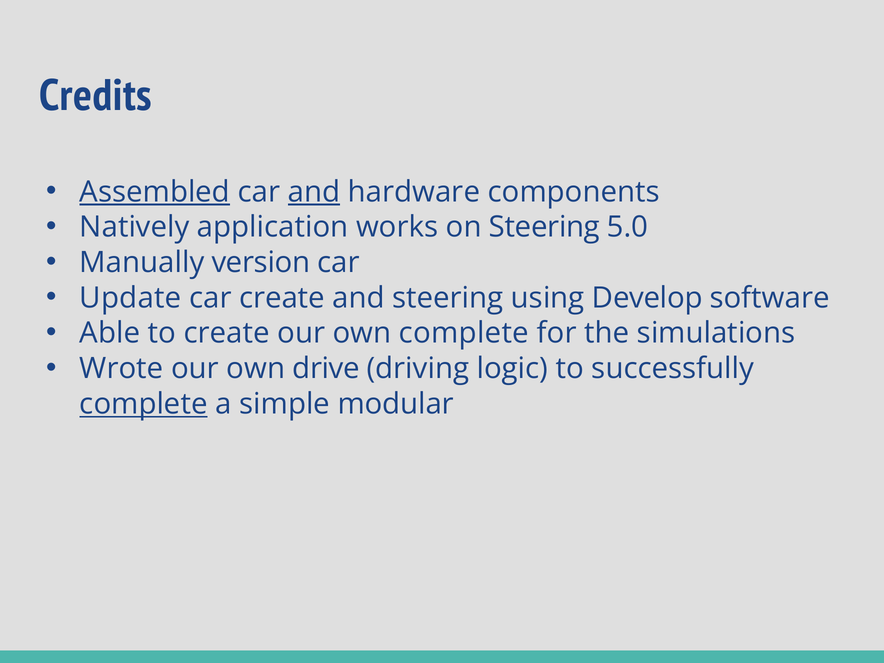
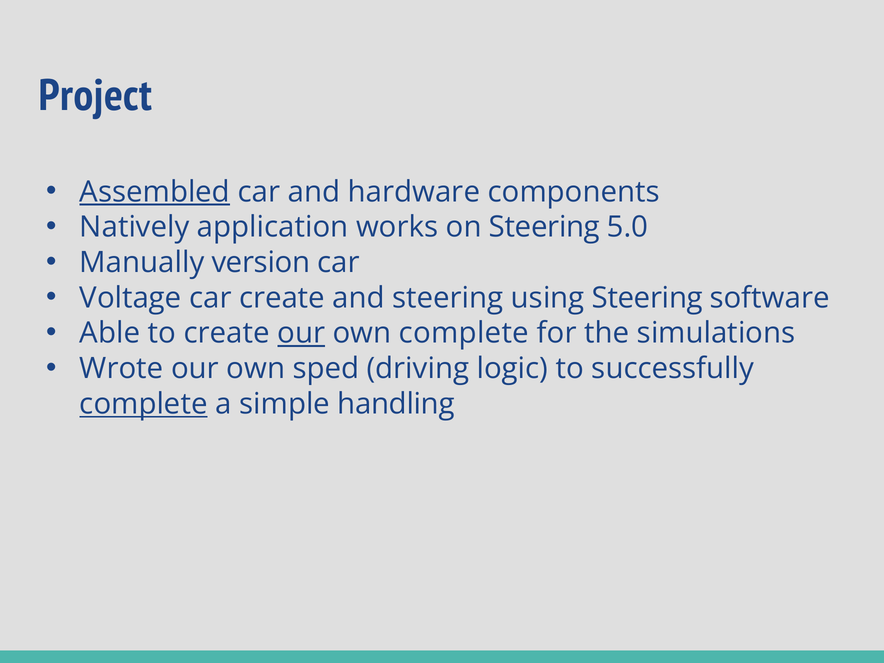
Credits: Credits -> Project (96, 96)
and underline: present -> none (314, 192)
Update: Update -> Voltage (130, 298)
using Develop: Develop -> Steering (647, 298)
our underline: none -> present (301, 333)
drive: drive -> sped (326, 369)
modular: modular -> handling (396, 404)
